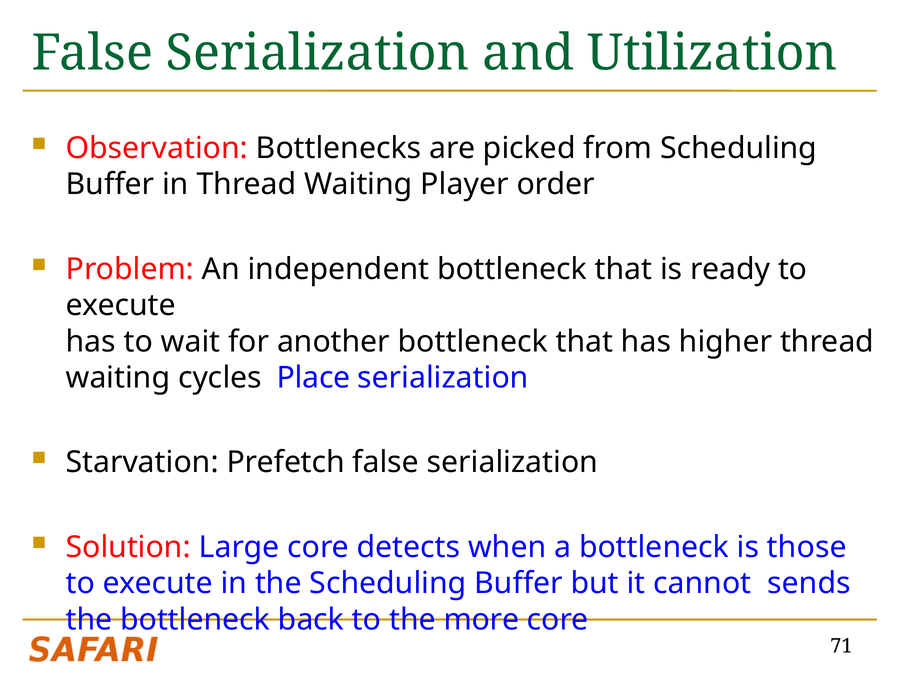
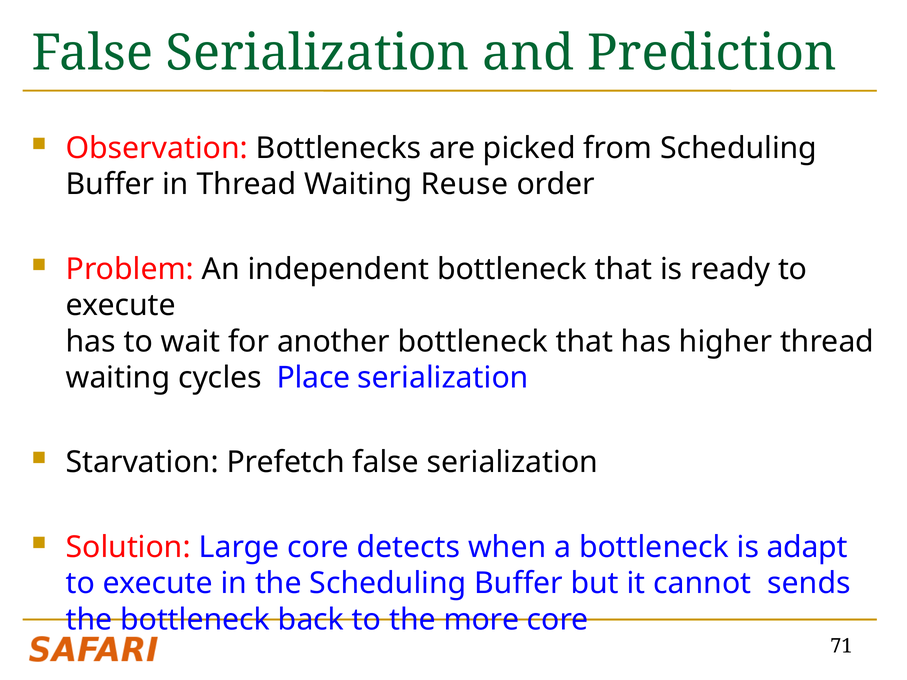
Utilization: Utilization -> Prediction (712, 53)
Player: Player -> Reuse (464, 185)
those: those -> adapt (807, 547)
